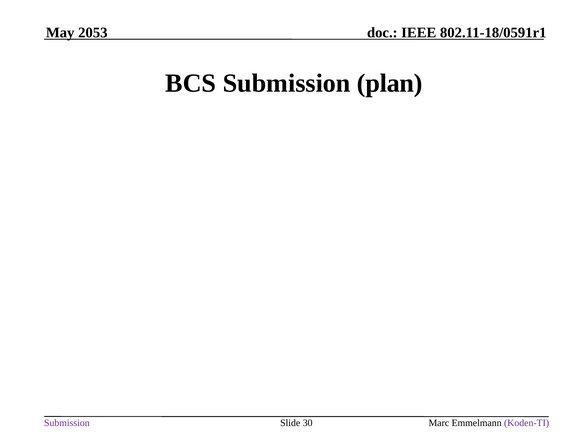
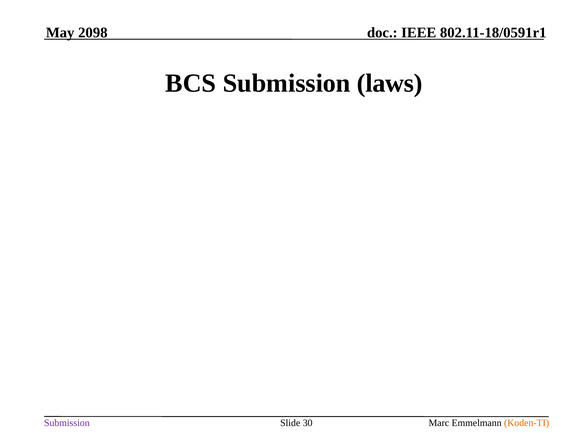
2053: 2053 -> 2098 (93, 33)
plan: plan -> laws (390, 83)
Koden-TI colour: purple -> orange (527, 423)
